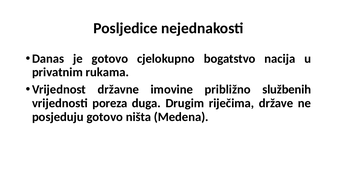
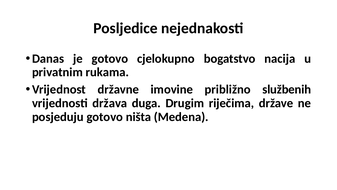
poreza: poreza -> država (110, 103)
